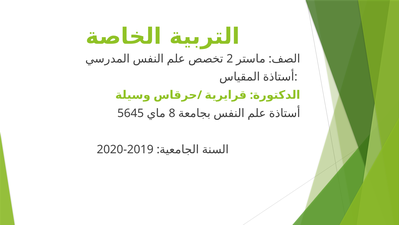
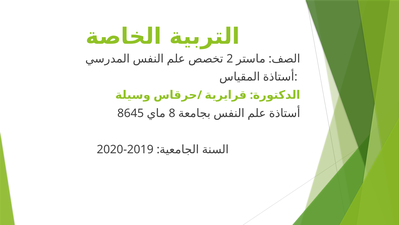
5645: 5645 -> 8645 (131, 113)
